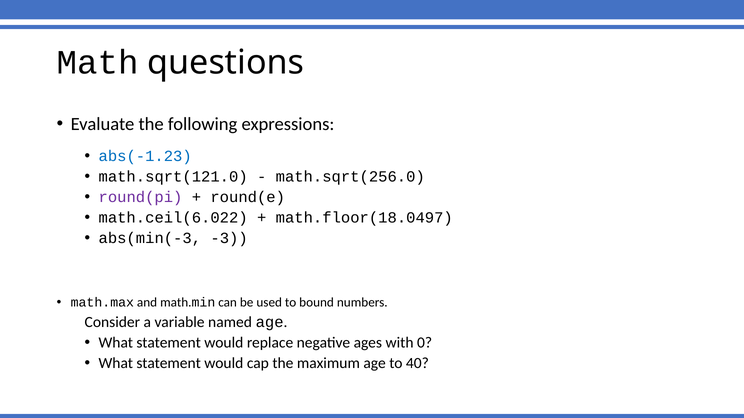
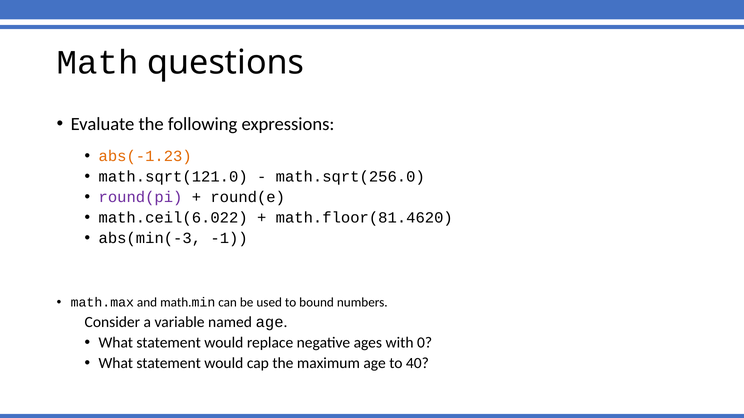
abs(-1.23 colour: blue -> orange (145, 156)
math.floor(18.0497: math.floor(18.0497 -> math.floor(81.4620 (364, 218)
-3: -3 -> -1 (229, 239)
